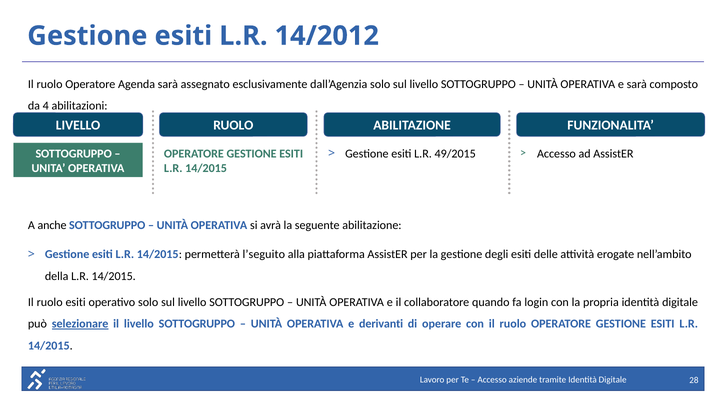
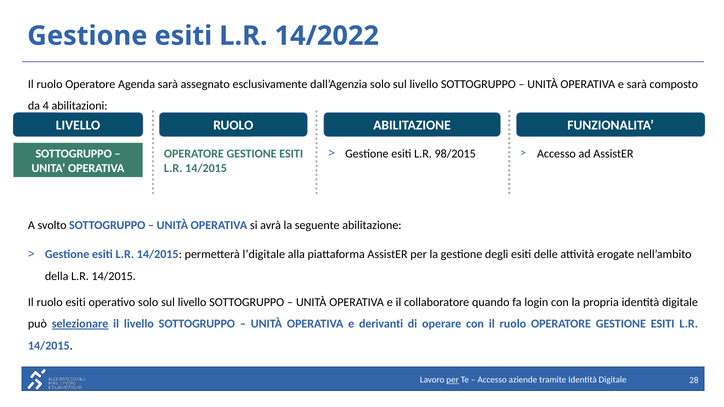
14/2012: 14/2012 -> 14/2022 (327, 36)
49/2015: 49/2015 -> 98/2015 (455, 154)
anche: anche -> svolto (52, 225)
l’seguito: l’seguito -> l’digitale (264, 255)
per underline: none -> present (453, 380)
